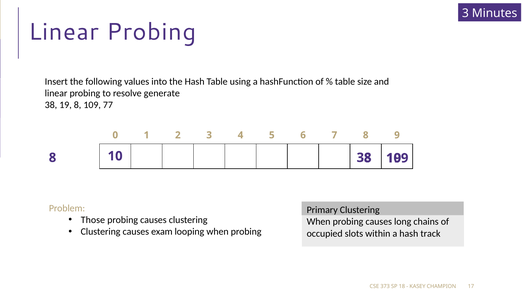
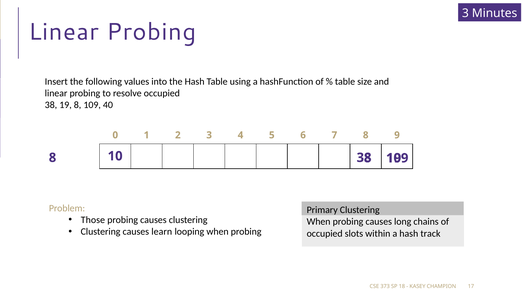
resolve generate: generate -> occupied (162, 93)
77: 77 -> 40 (108, 105)
exam: exam -> learn (162, 231)
